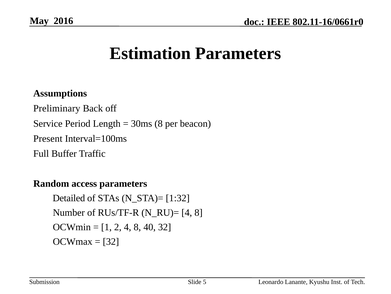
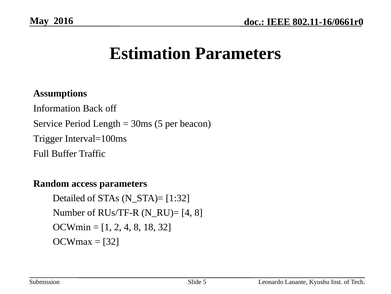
Preliminary: Preliminary -> Information (57, 108)
30ms 8: 8 -> 5 (159, 123)
Present: Present -> Trigger (48, 138)
40: 40 -> 18 (150, 227)
